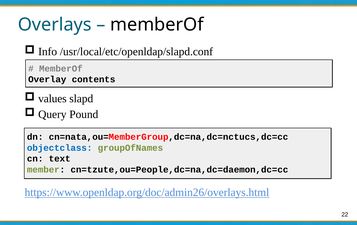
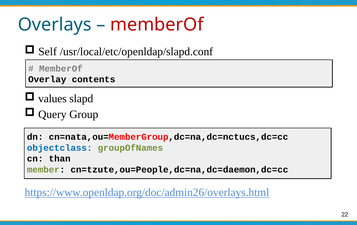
memberOf colour: black -> red (157, 25)
Info: Info -> Self (48, 52)
Pound: Pound -> Group (84, 114)
text: text -> than (60, 159)
